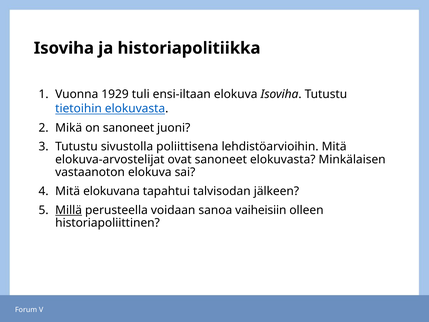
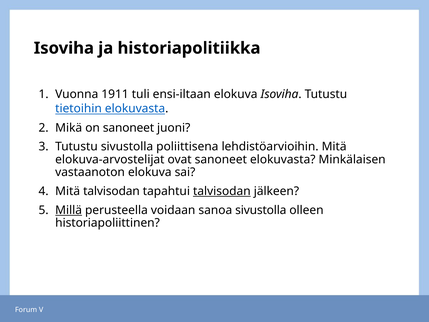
1929: 1929 -> 1911 (115, 94)
Mitä elokuvana: elokuvana -> talvisodan (111, 191)
talvisodan underline: none -> present (222, 191)
sanoa vaiheisiin: vaiheisiin -> sivustolla (261, 210)
